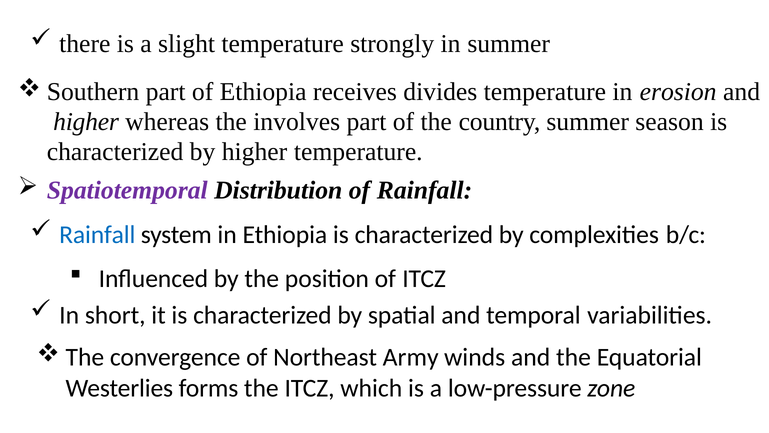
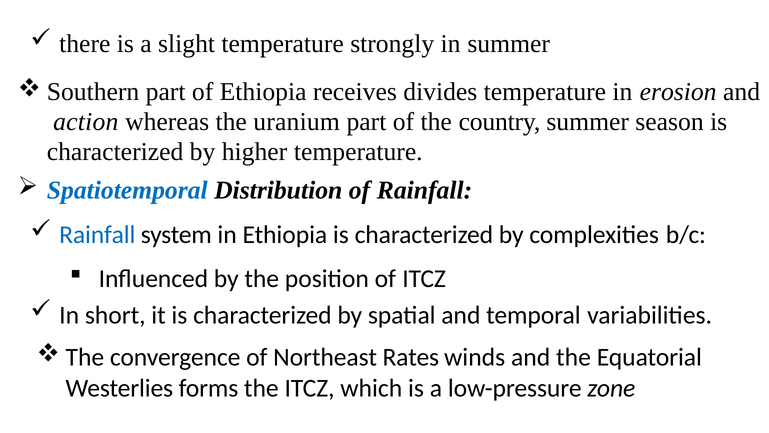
higher: higher -> action (86, 122)
involves: involves -> uranium (297, 122)
Spatiotemporal colour: purple -> blue (127, 190)
Army: Army -> Rates (411, 357)
